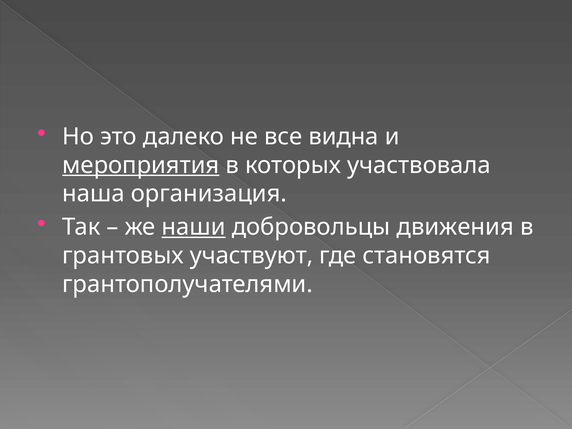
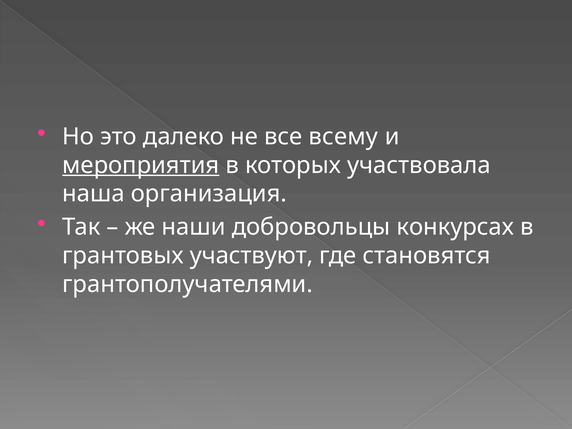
видна: видна -> всему (343, 137)
наши underline: present -> none (194, 227)
движения: движения -> конкурсах (455, 227)
